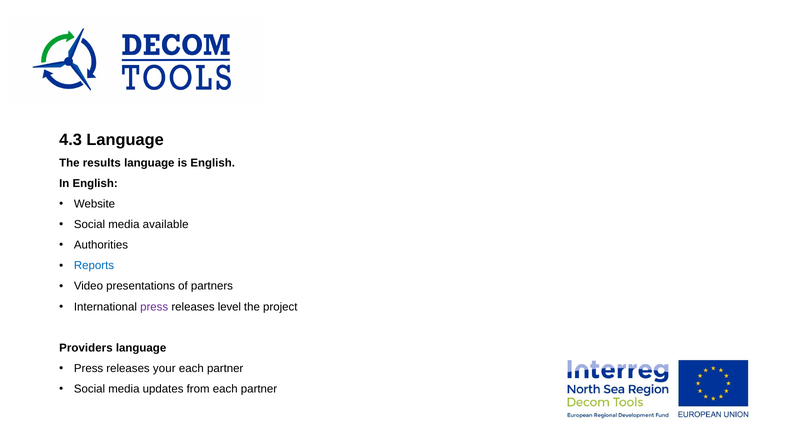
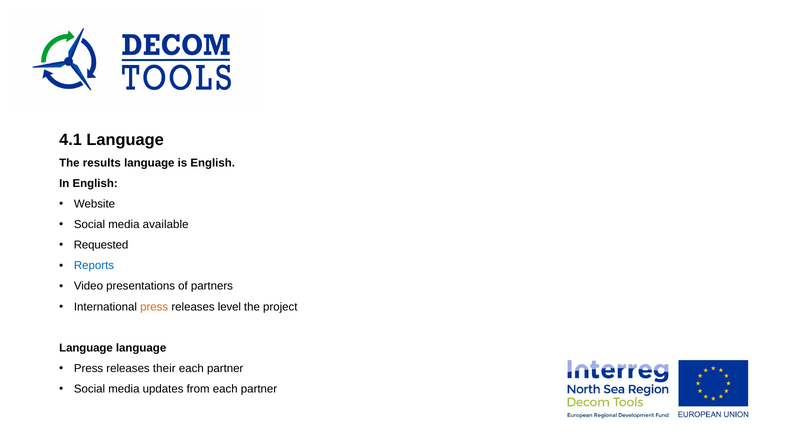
4.3: 4.3 -> 4.1 (71, 140)
Authorities: Authorities -> Requested (101, 245)
press colour: purple -> orange (154, 307)
Providers: Providers -> Language (86, 348)
your: your -> their (164, 369)
